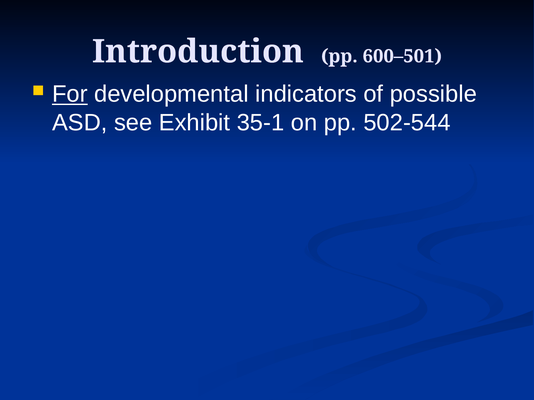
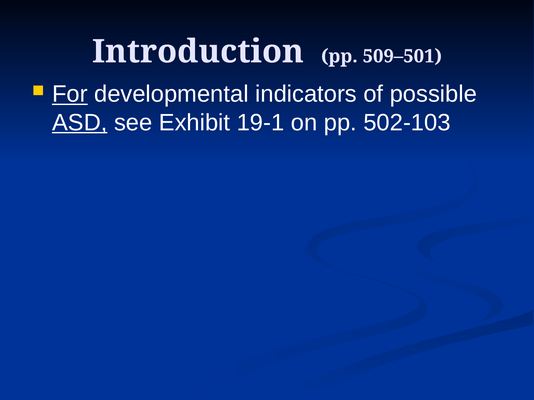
600–501: 600–501 -> 509–501 (402, 56)
ASD underline: none -> present (80, 123)
35-1: 35-1 -> 19-1 (260, 123)
502-544: 502-544 -> 502-103 (407, 123)
